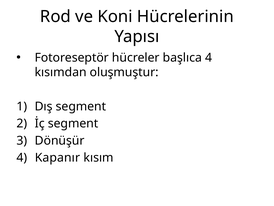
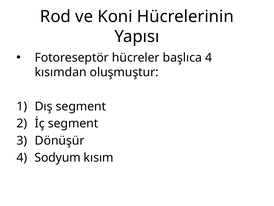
Kapanır: Kapanır -> Sodyum (58, 157)
